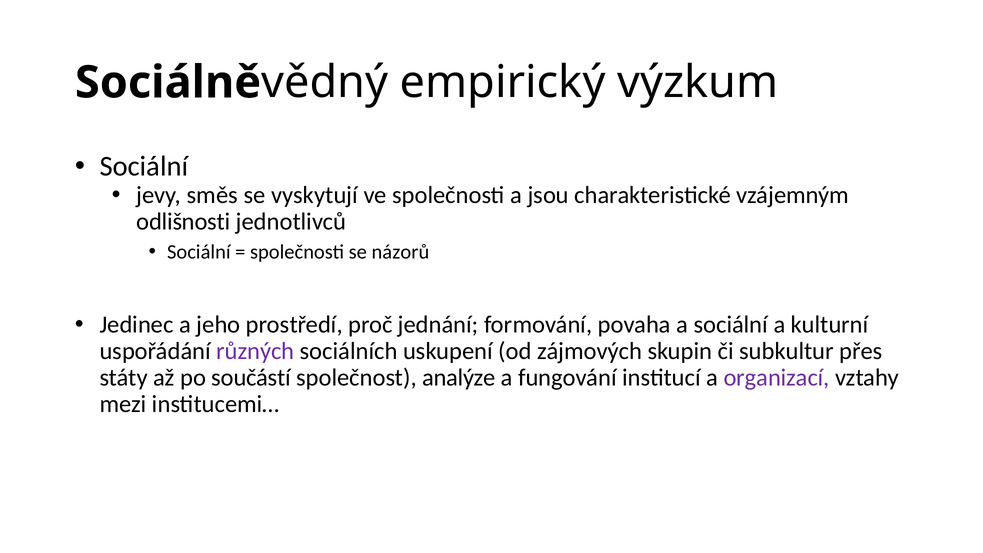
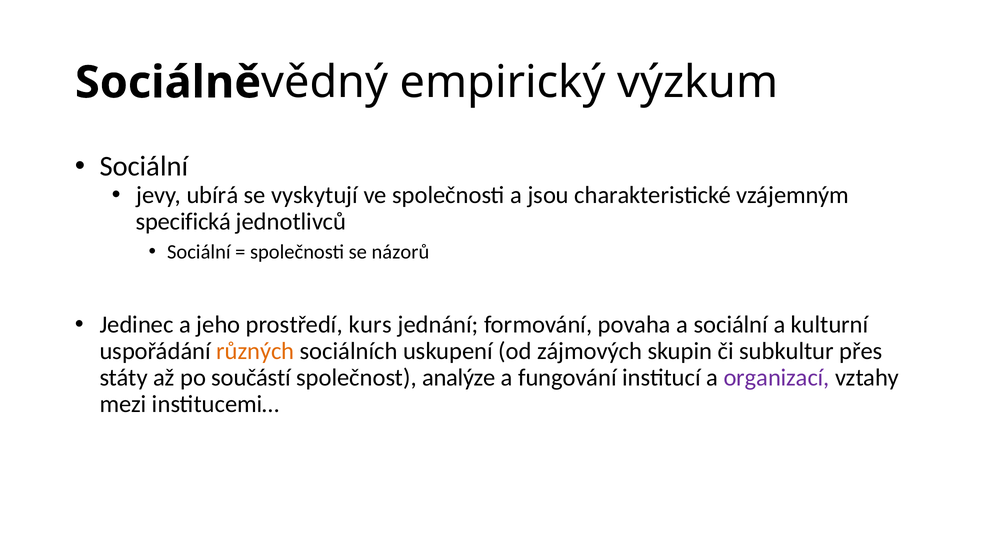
směs: směs -> ubírá (212, 195)
odlišnosti: odlišnosti -> specifická (183, 222)
proč: proč -> kurs (370, 325)
různých colour: purple -> orange (255, 351)
